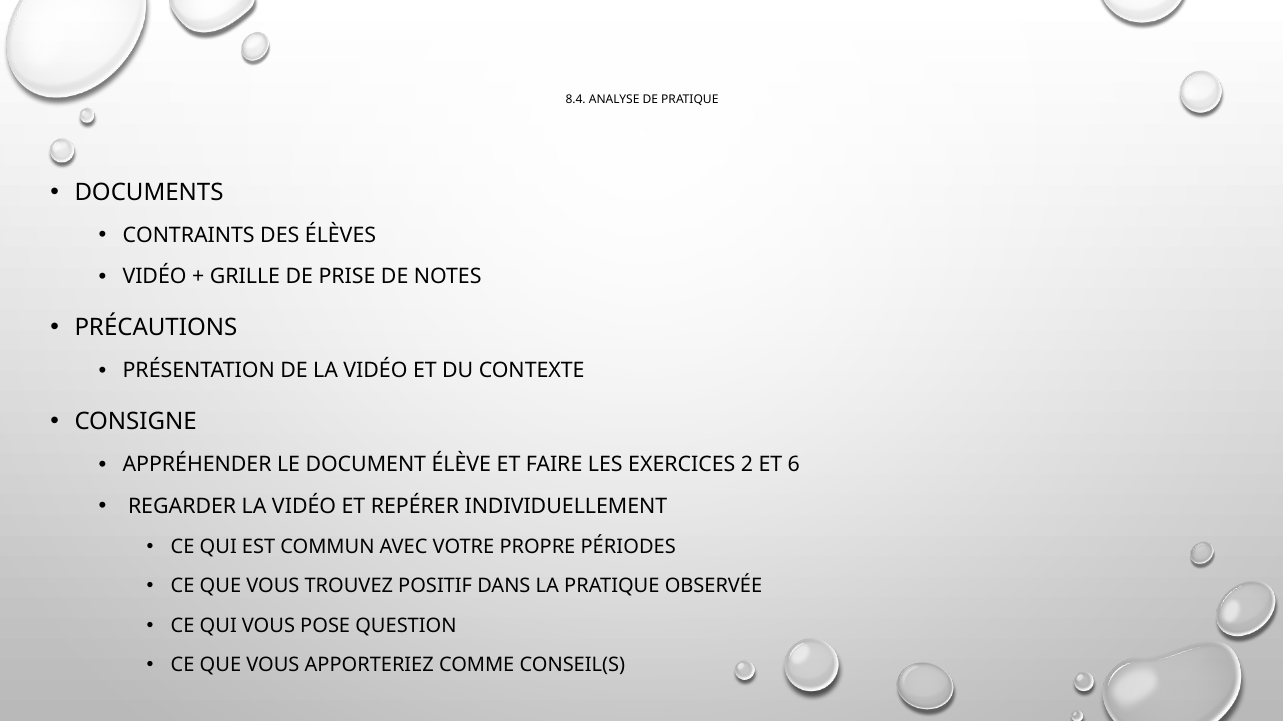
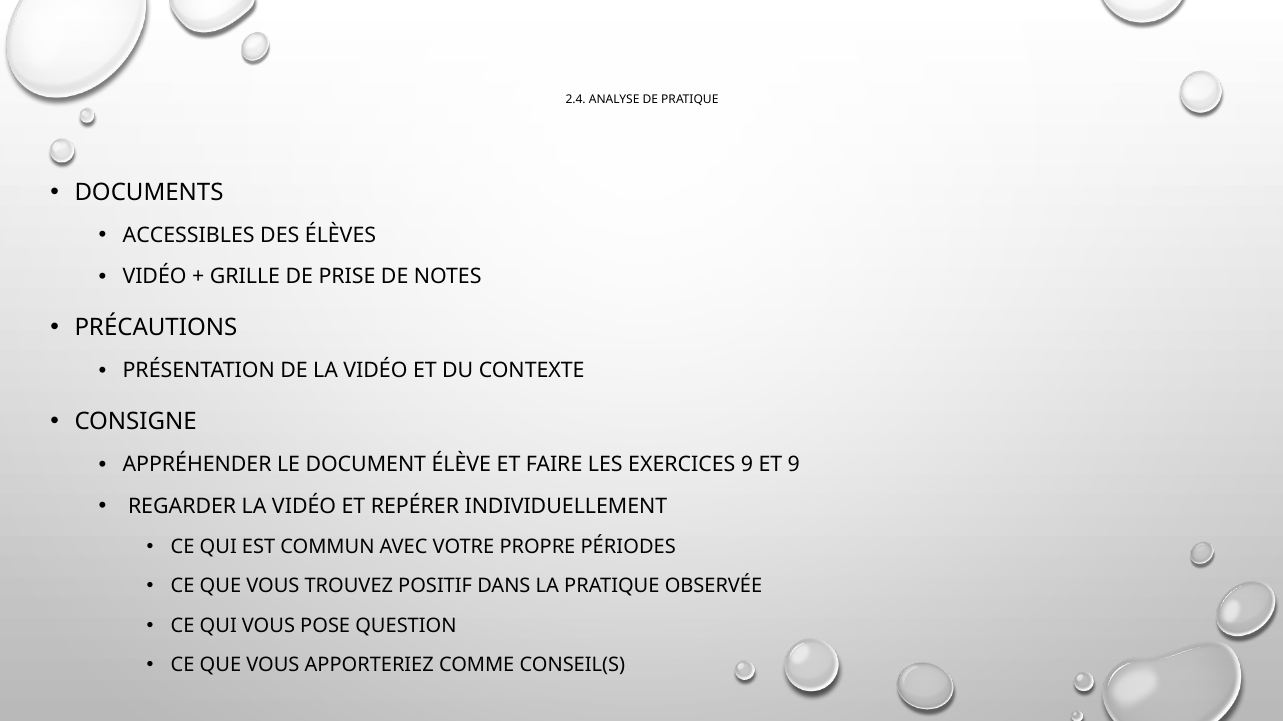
8.4: 8.4 -> 2.4 (576, 99)
CONTRAINTS: CONTRAINTS -> ACCESSIBLES (189, 236)
EXERCICES 2: 2 -> 9 (747, 465)
ET 6: 6 -> 9 (794, 465)
